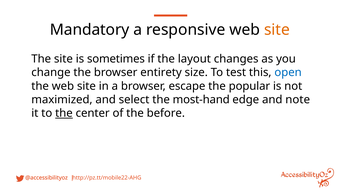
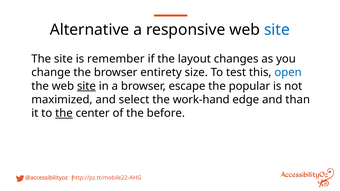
Mandatory: Mandatory -> Alternative (90, 30)
site colour: orange -> blue (277, 30)
sometimes: sometimes -> remember (116, 59)
site underline: none -> present (86, 86)
most-hand: most-hand -> work-hand (201, 100)
note: note -> than (298, 100)
